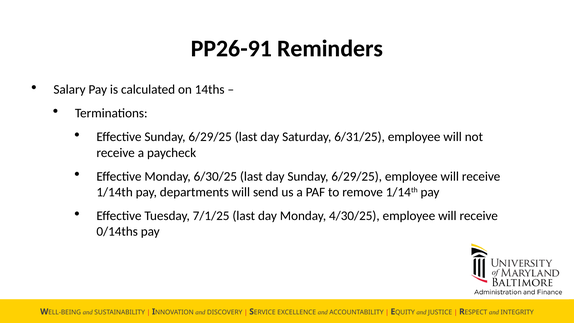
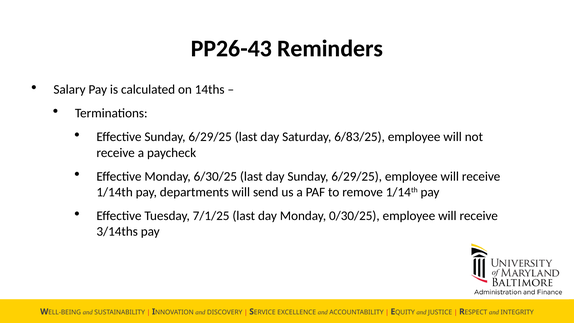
PP26-91: PP26-91 -> PP26-43 (231, 49)
6/31/25: 6/31/25 -> 6/83/25 (360, 137)
4/30/25: 4/30/25 -> 0/30/25 (354, 216)
0/14ths: 0/14ths -> 3/14ths (117, 232)
